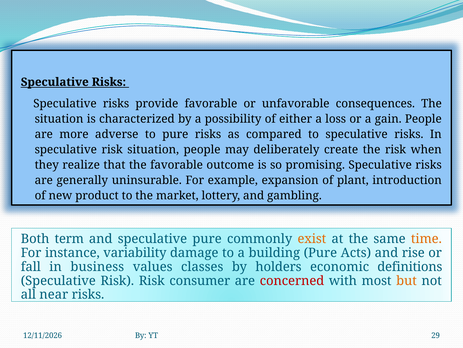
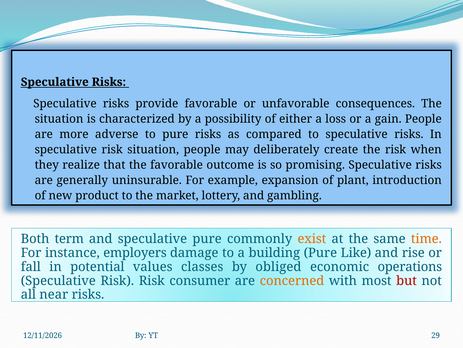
variability: variability -> employers (135, 252)
Acts: Acts -> Like (356, 252)
business: business -> potential (97, 266)
holders: holders -> obliged (278, 266)
definitions: definitions -> operations (410, 266)
concerned colour: red -> orange (292, 280)
but colour: orange -> red (407, 280)
